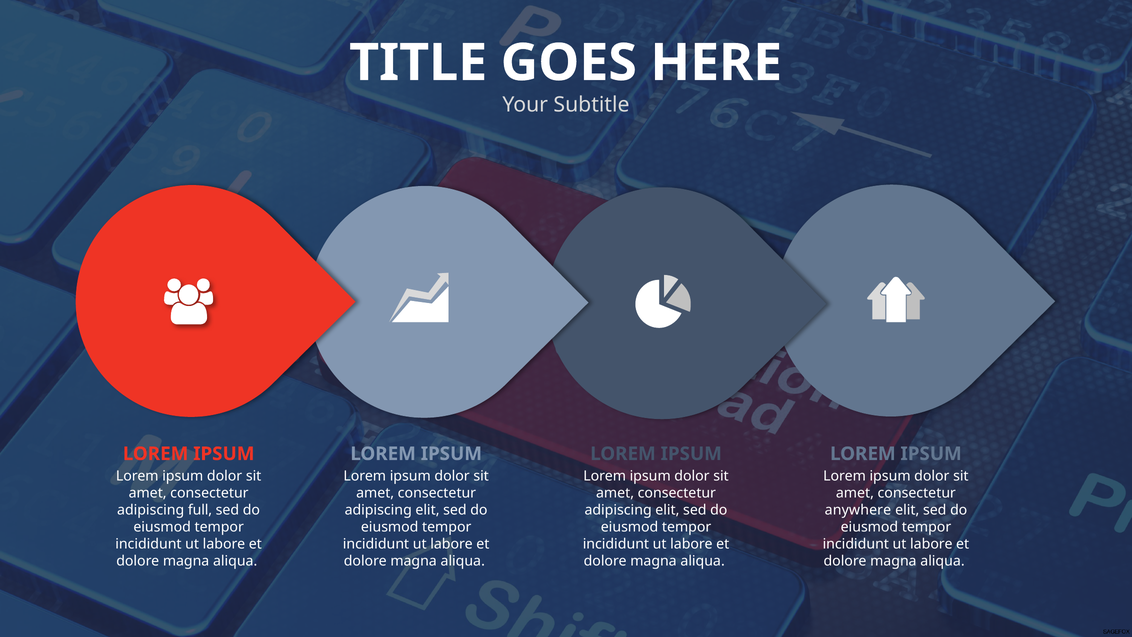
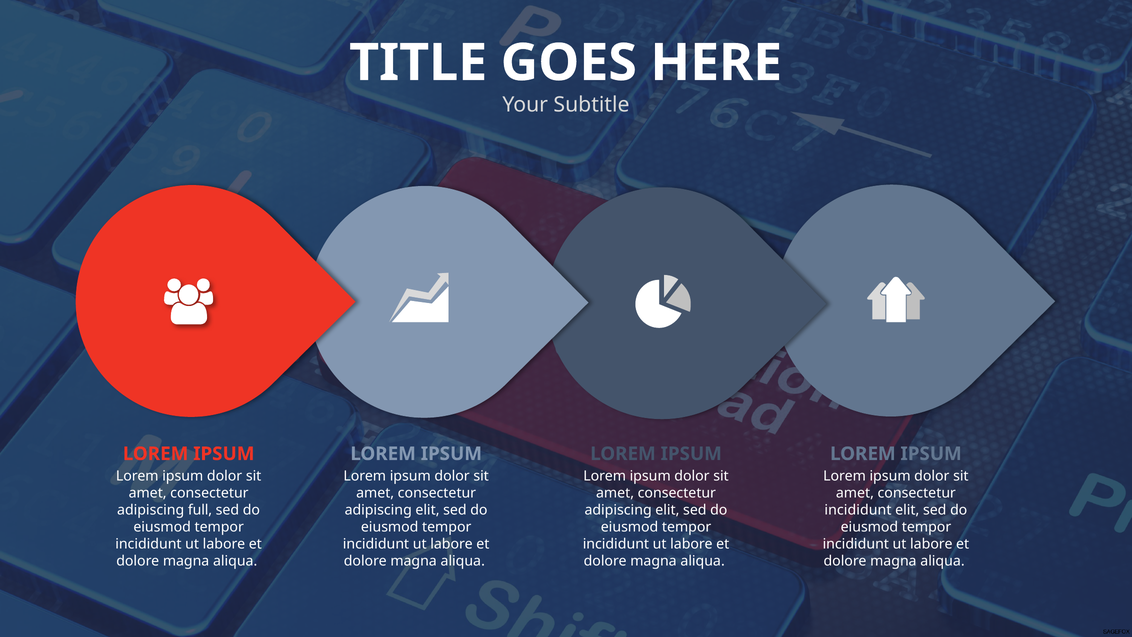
anywhere: anywhere -> incididunt (858, 510)
